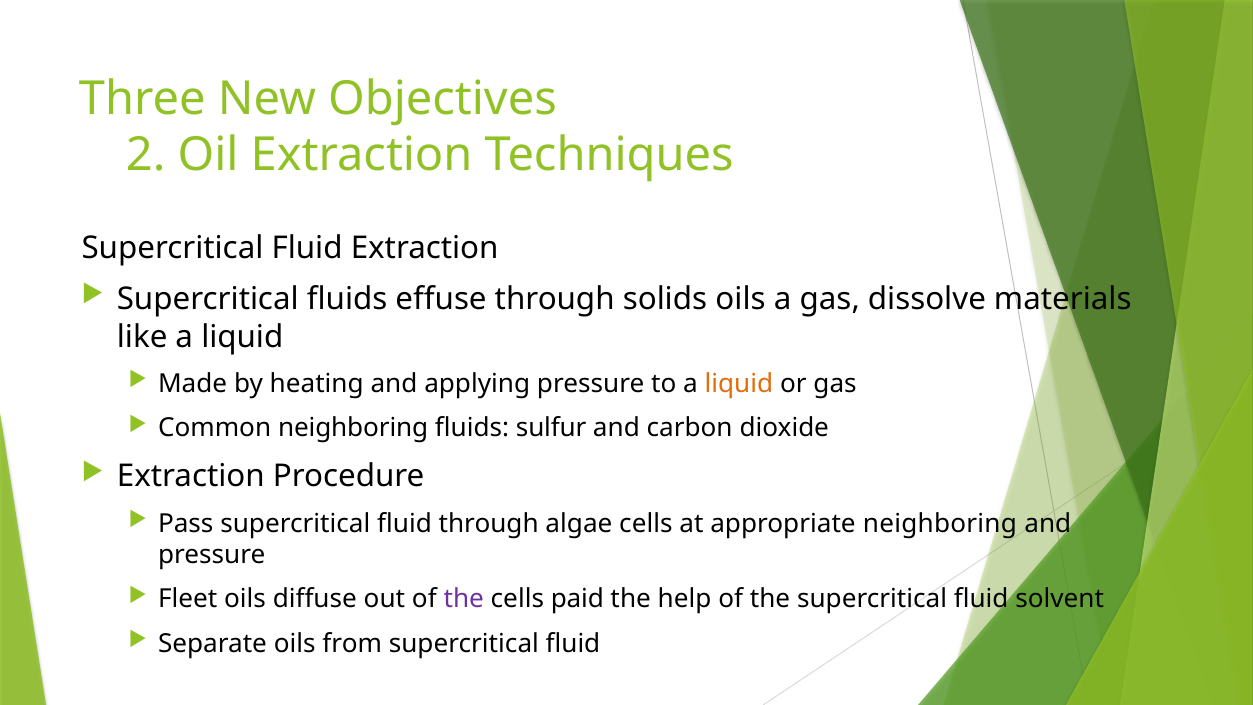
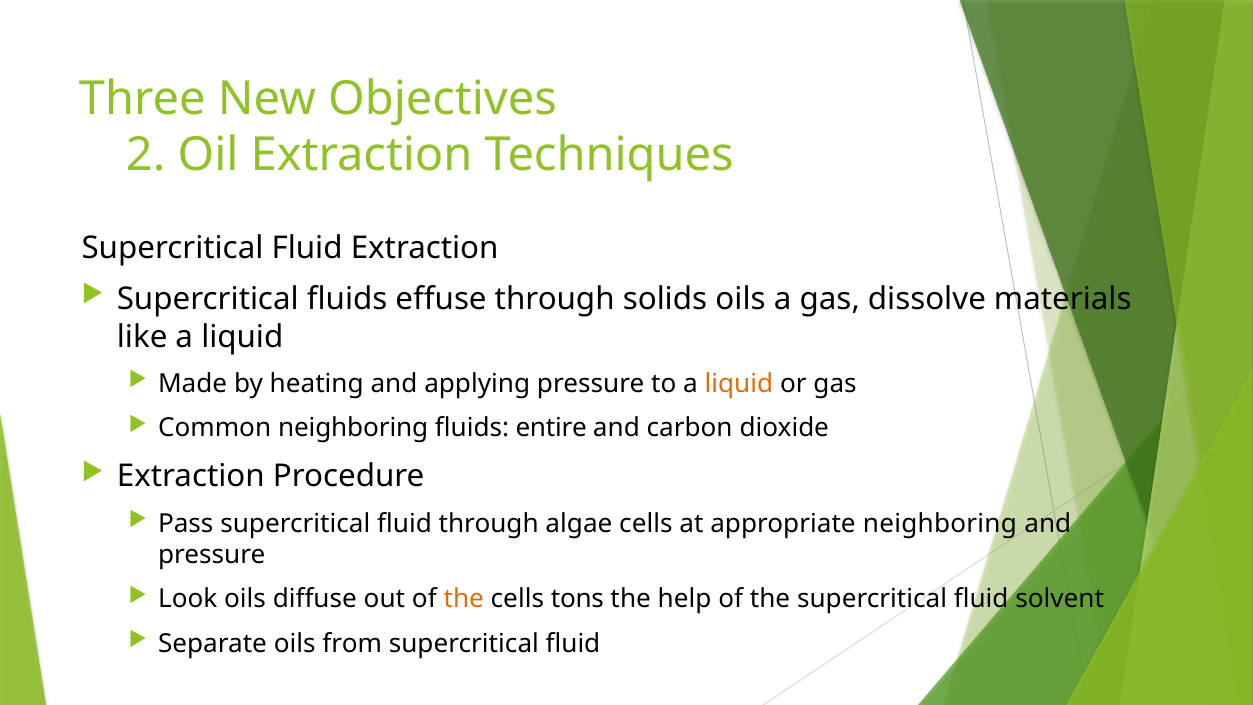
sulfur: sulfur -> entire (551, 428)
Fleet: Fleet -> Look (188, 599)
the colour: purple -> orange (464, 599)
paid: paid -> tons (577, 599)
